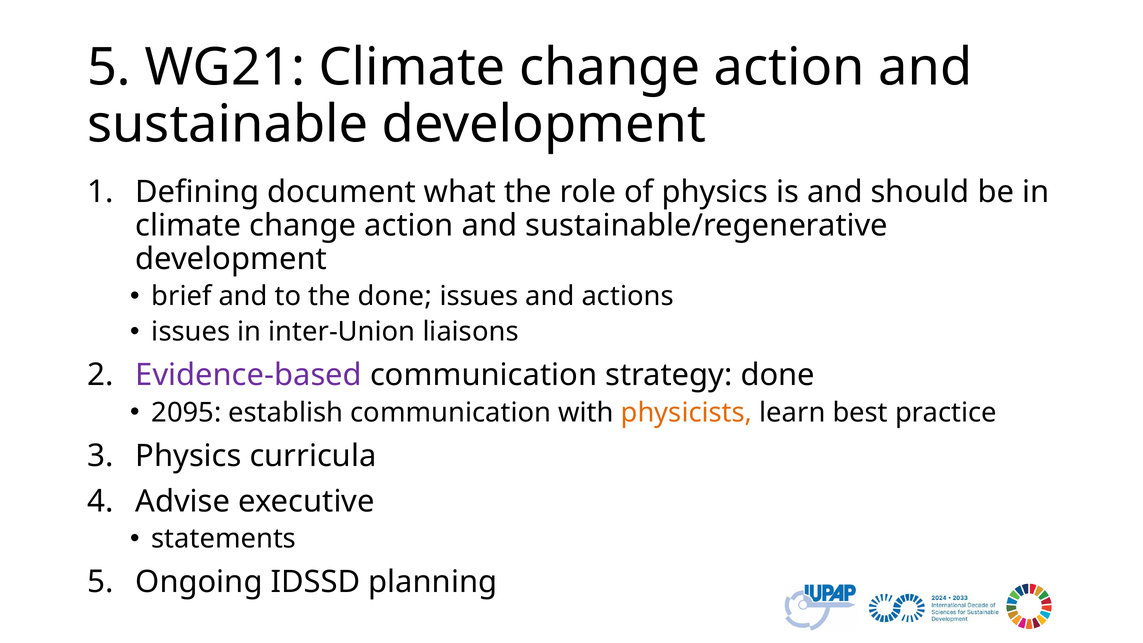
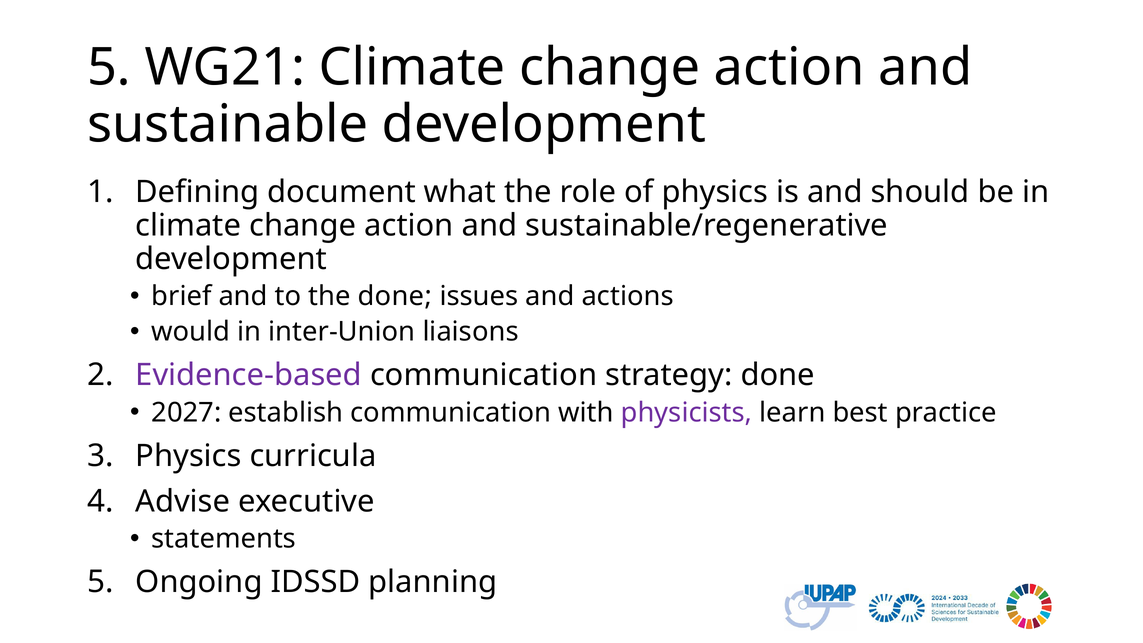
issues: issues -> would (191, 332)
2095: 2095 -> 2027 (186, 413)
physicists colour: orange -> purple (687, 413)
